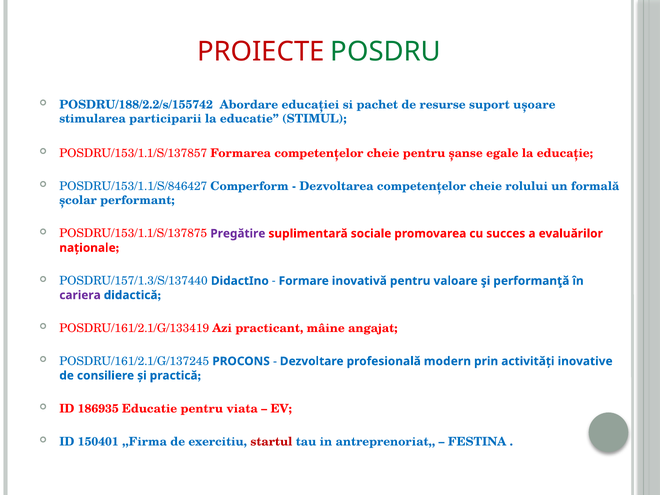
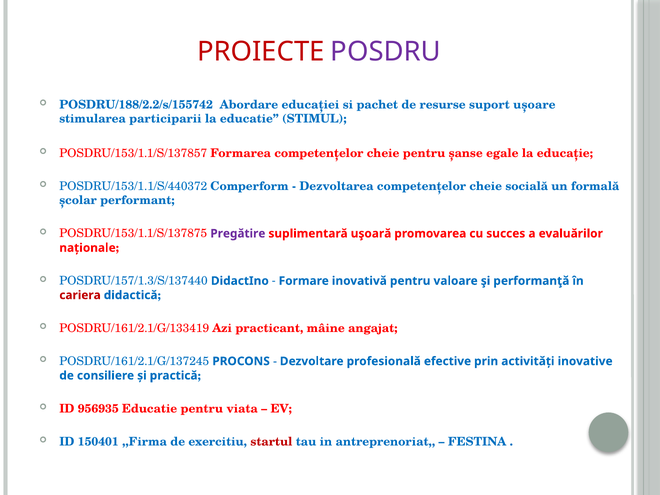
POSDRU colour: green -> purple (386, 51)
POSDRU/153/1.1/S/846427: POSDRU/153/1.1/S/846427 -> POSDRU/153/1.1/S/440372 (133, 186)
rolului: rolului -> socială (527, 186)
sociale: sociale -> uşoară (371, 234)
cariera colour: purple -> red (80, 295)
modern: modern -> efective (447, 361)
186935: 186935 -> 956935 (98, 409)
